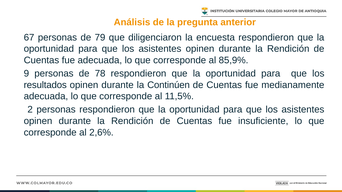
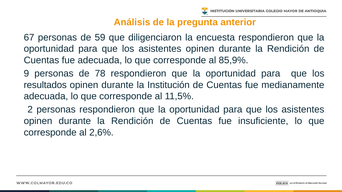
79: 79 -> 59 (100, 37)
Continúen: Continúen -> Institución (169, 85)
